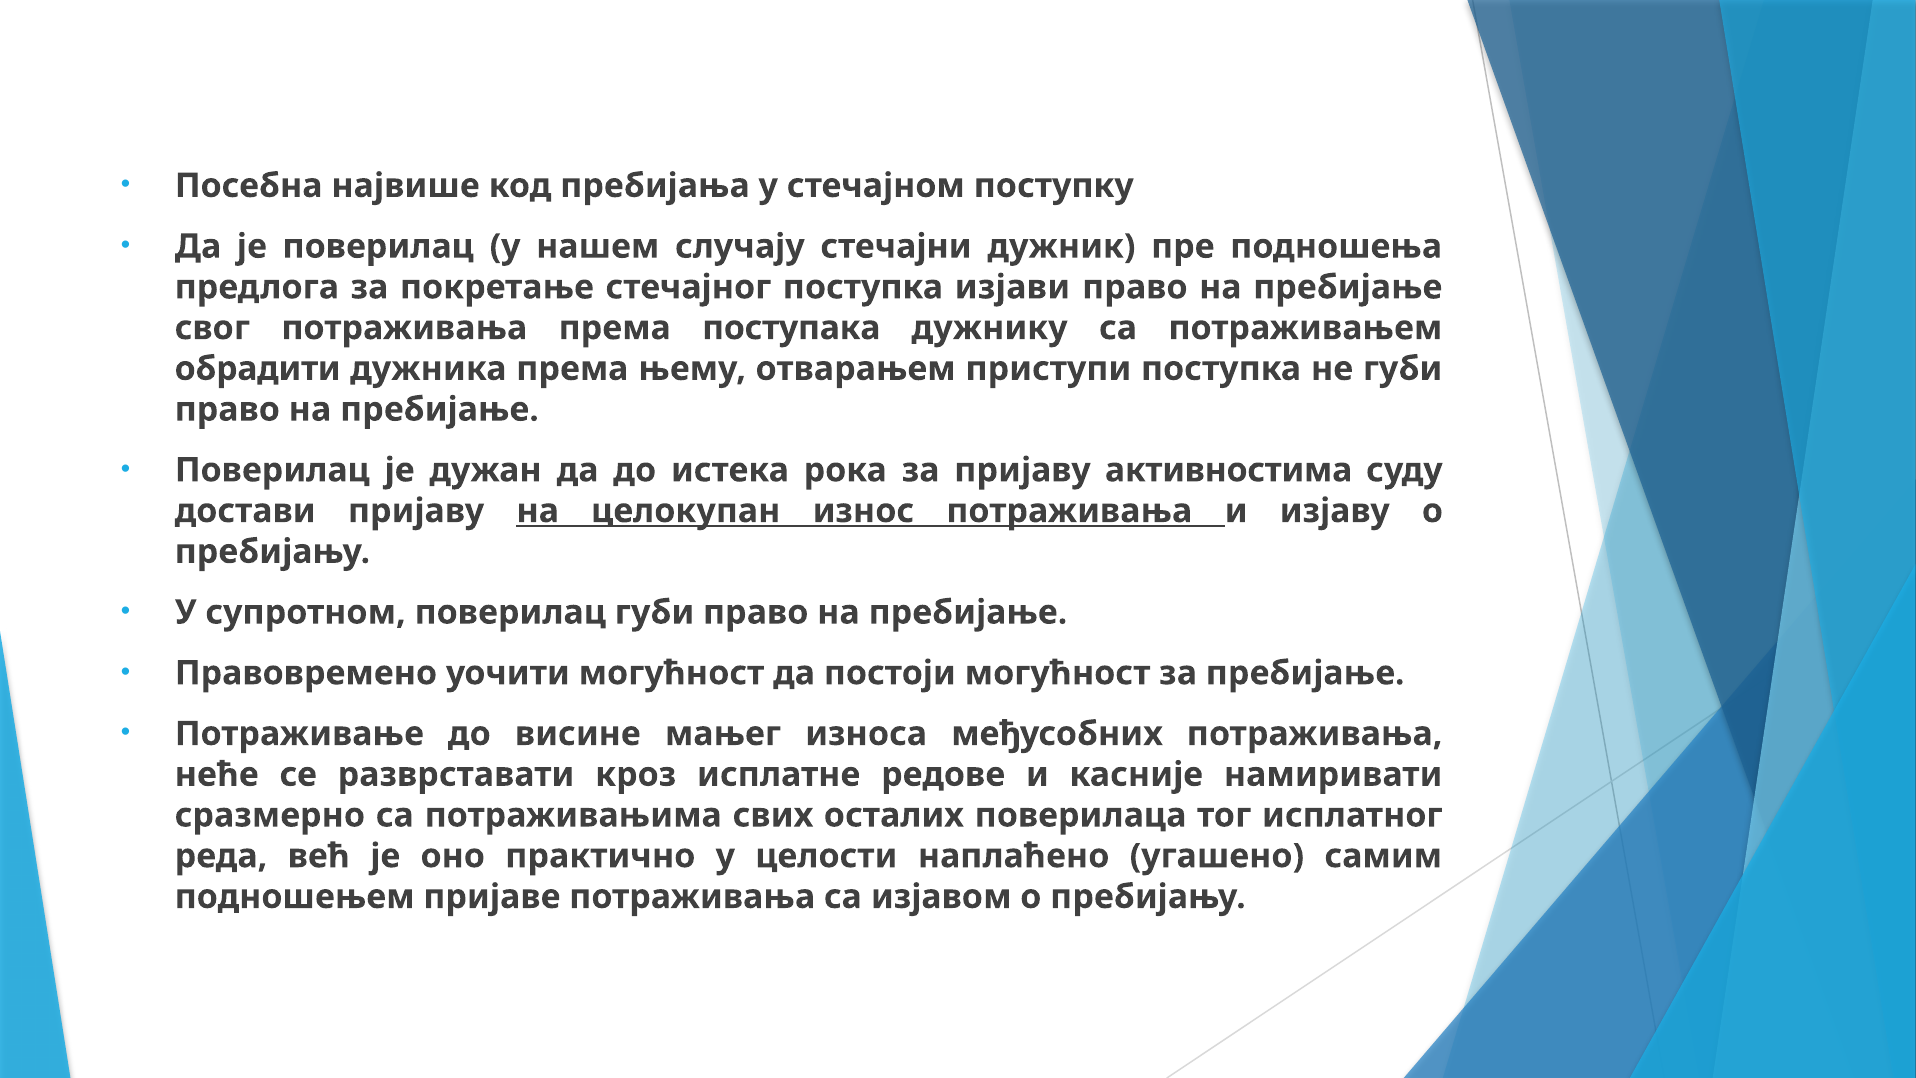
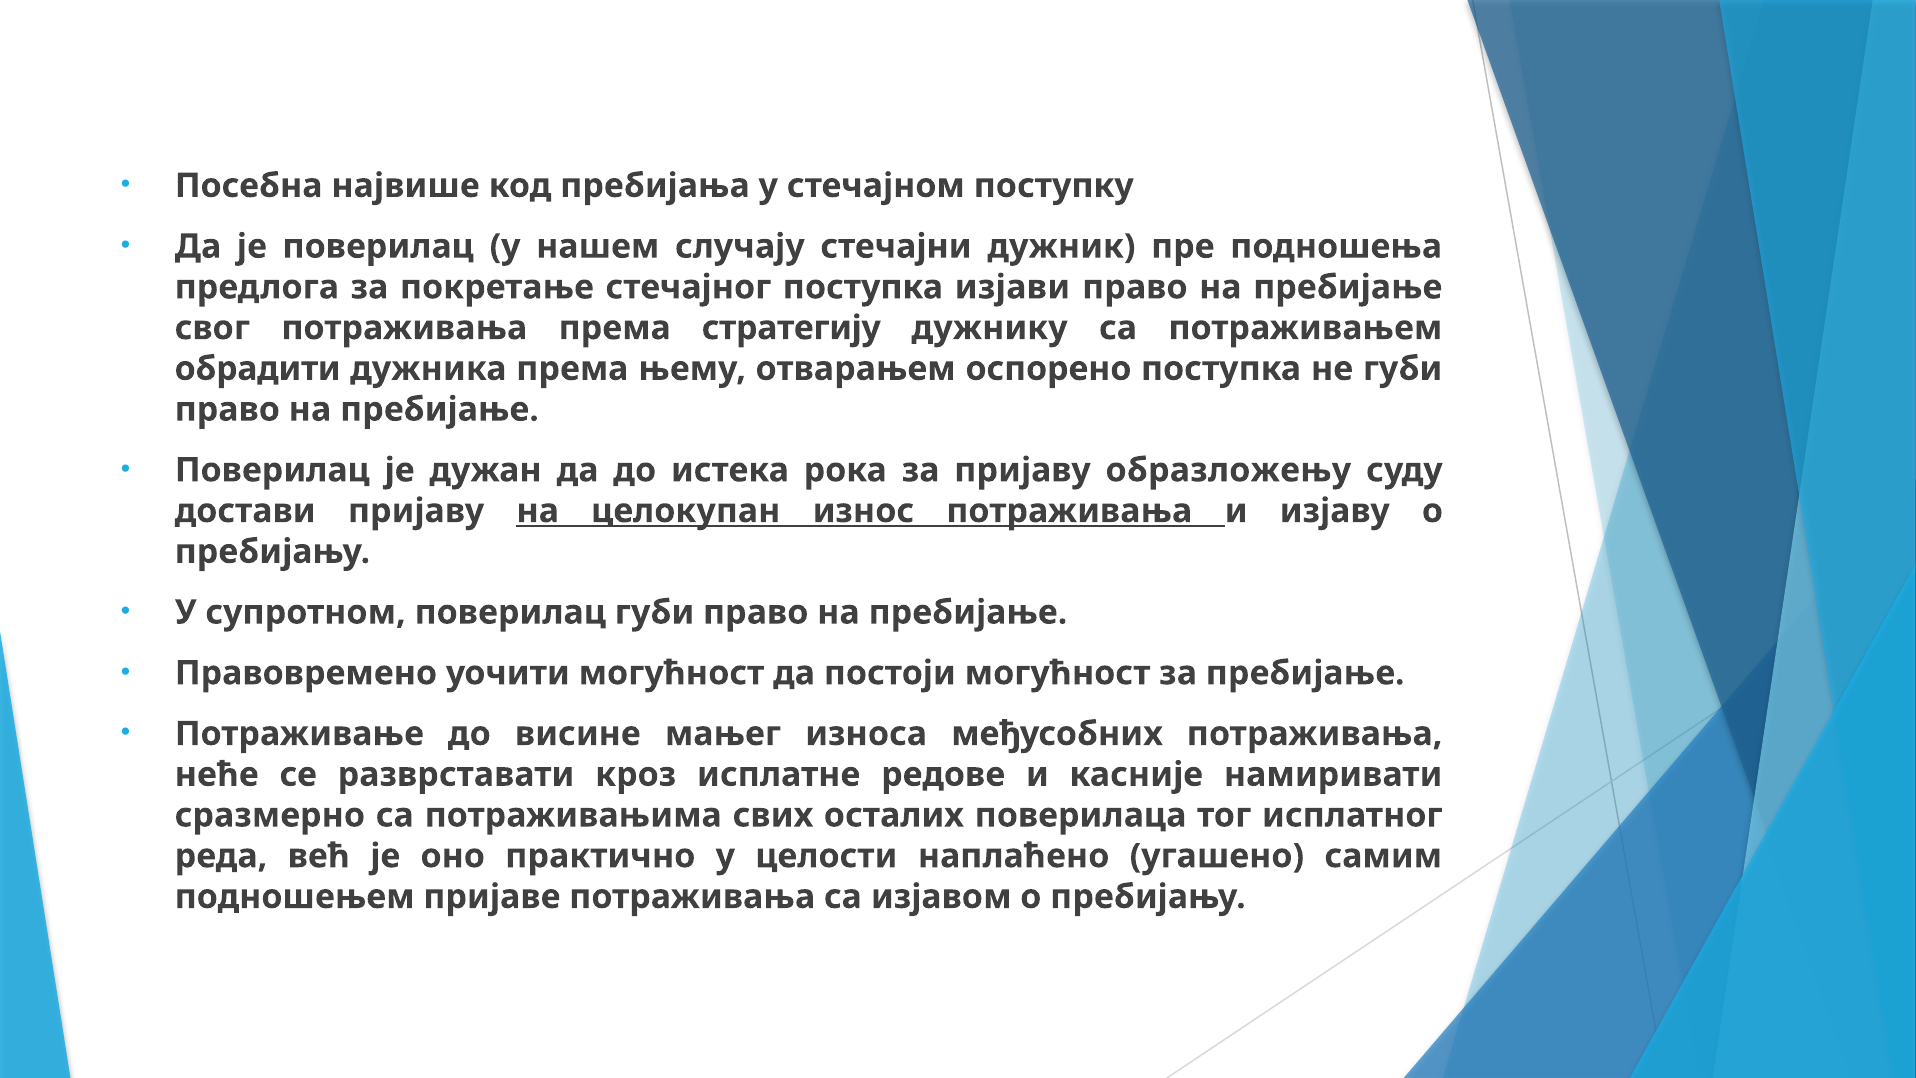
поступака: поступака -> стратегију (791, 328)
приступи: приступи -> оспорено (1048, 369)
активностима: активностима -> образложењу (1228, 470)
